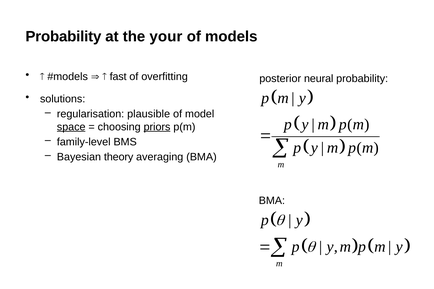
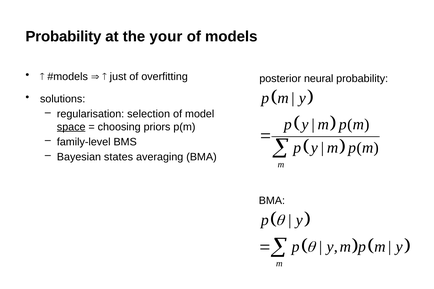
fast: fast -> just (118, 77)
plausible: plausible -> selection (149, 114)
priors underline: present -> none (157, 127)
theory: theory -> states (119, 157)
